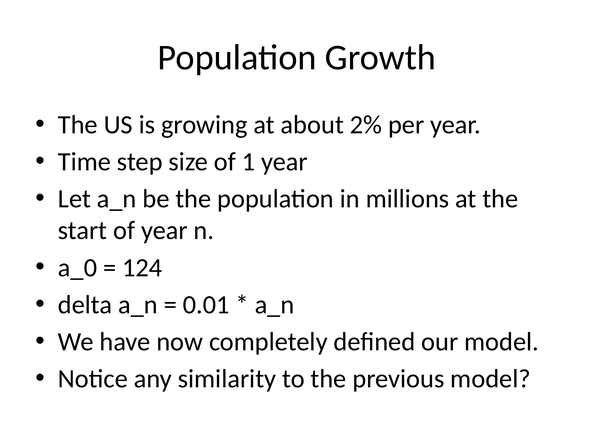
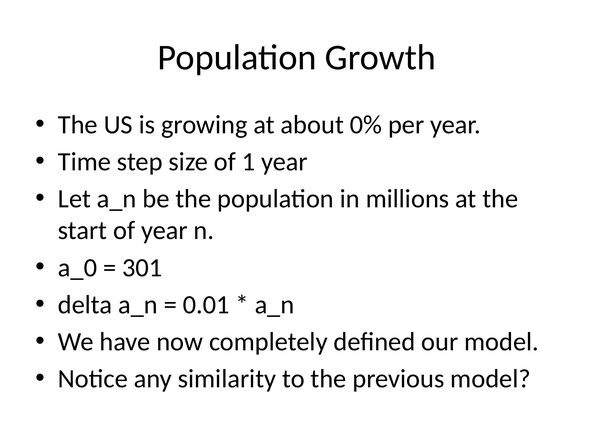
2%: 2% -> 0% (366, 125)
124: 124 -> 301 (142, 267)
